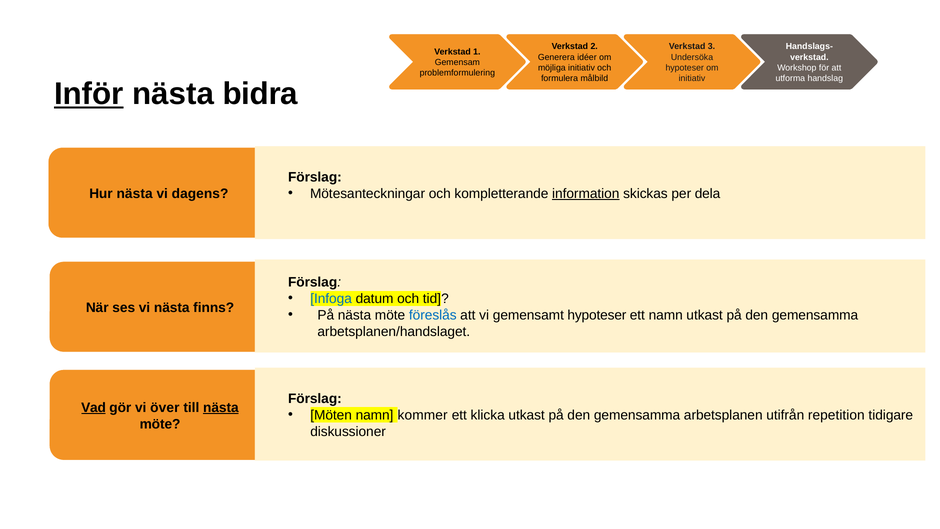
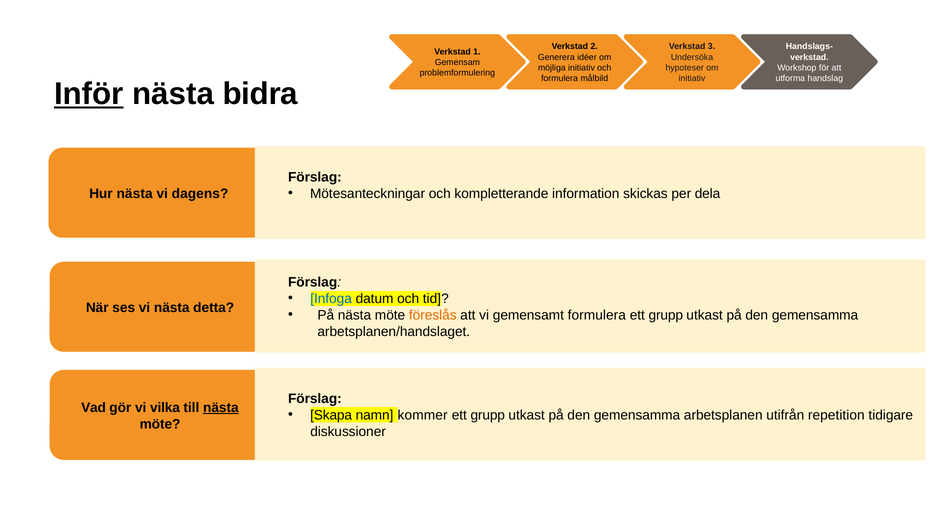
information underline: present -> none (586, 194)
finns: finns -> detta (214, 308)
föreslås colour: blue -> orange (433, 315)
gemensamt hypoteser: hypoteser -> formulera (597, 315)
namn: namn -> grupp (666, 315)
Vad underline: present -> none (94, 407)
över: över -> vilka (165, 407)
Möten: Möten -> Skapa (331, 415)
klicka: klicka -> grupp (488, 415)
